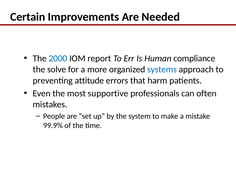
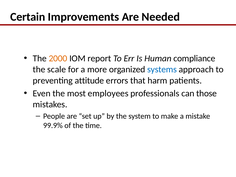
2000 colour: blue -> orange (58, 58)
solve: solve -> scale (57, 69)
supportive: supportive -> employees (108, 93)
often: often -> those (207, 93)
